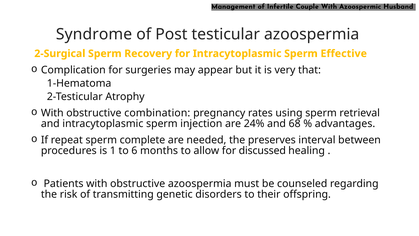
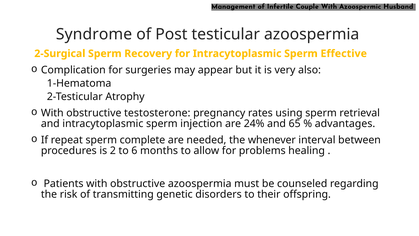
that: that -> also (310, 70)
combination: combination -> testosterone (157, 113)
68: 68 -> 65 (295, 124)
preserves: preserves -> whenever (272, 140)
1: 1 -> 2 (113, 151)
discussed: discussed -> problems (262, 151)
